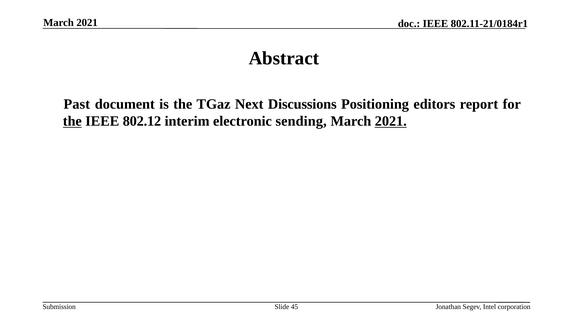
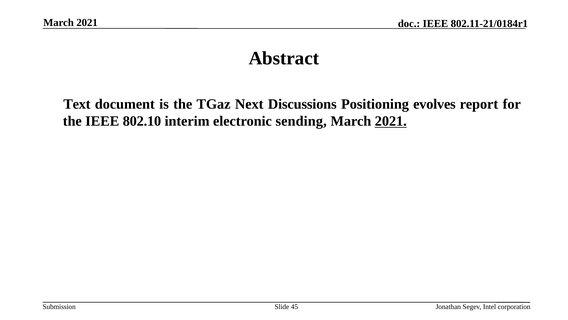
Past: Past -> Text (77, 104)
editors: editors -> evolves (434, 104)
the underline: present -> none (72, 121)
802.12: 802.12 -> 802.10 (142, 121)
